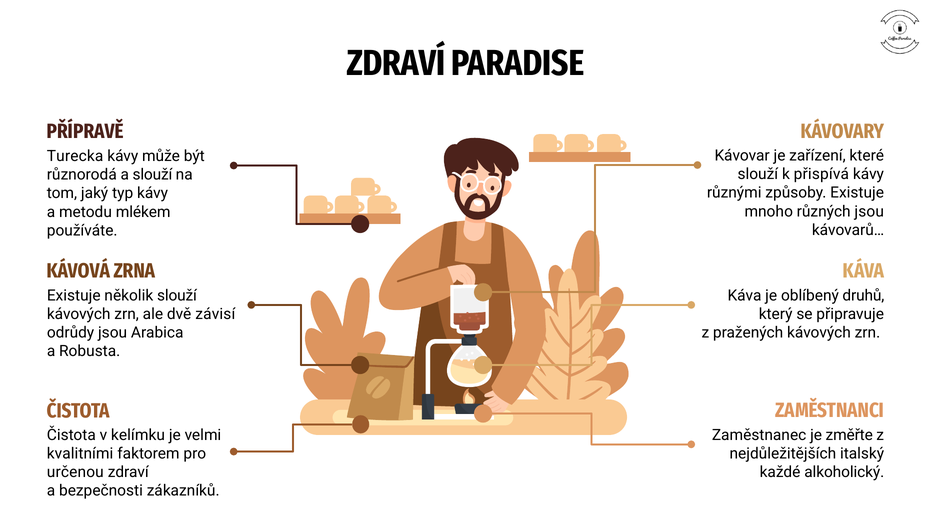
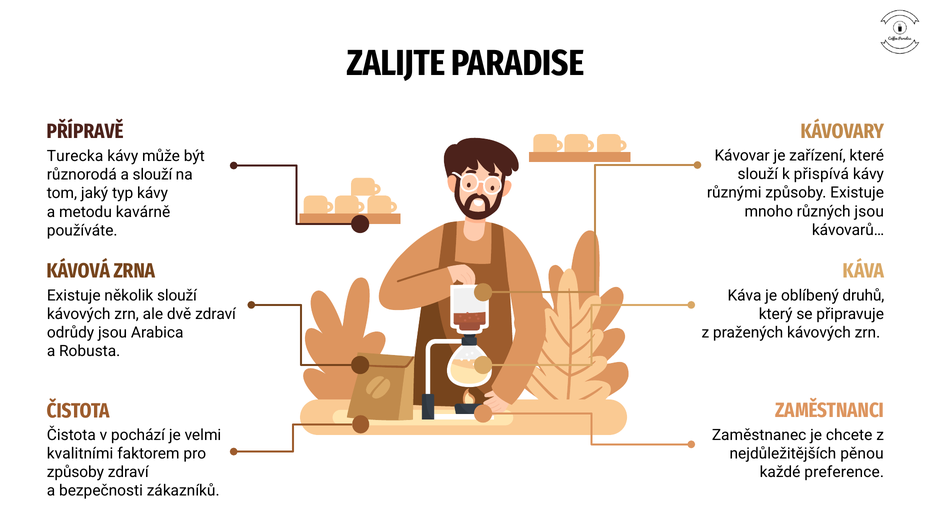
ZDRAVÍ: ZDRAVÍ -> ZALIJTE (396, 63)
mlékem: mlékem -> kavárně (143, 212)
dvě závisí: závisí -> zdraví (216, 314)
kelímku: kelímku -> pochází (138, 435)
změřte: změřte -> chcete (849, 435)
italský: italský -> pěnou (862, 453)
určenou: určenou -> způsoby (75, 472)
alkoholický: alkoholický -> preference (844, 472)
